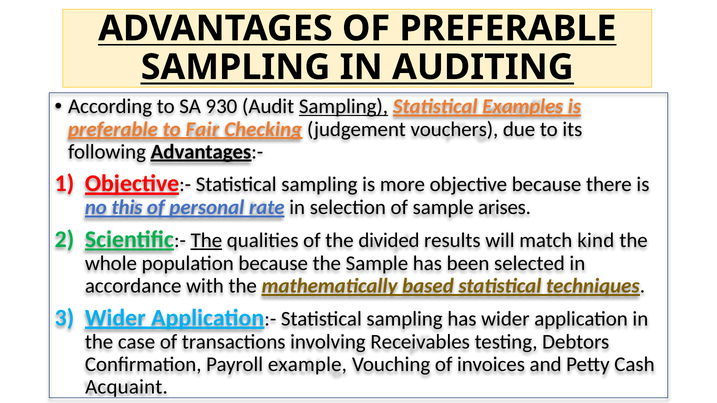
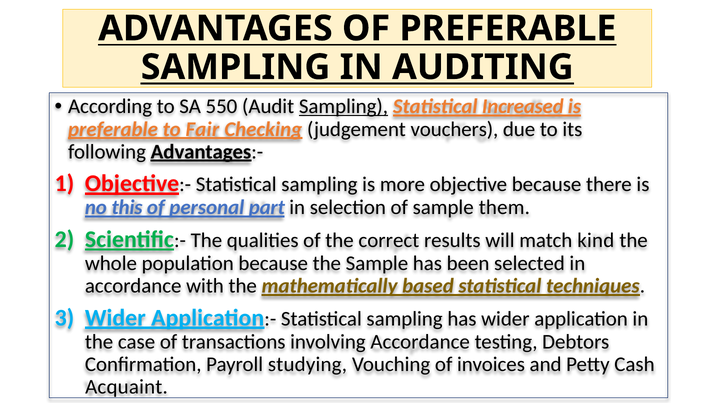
930: 930 -> 550 (221, 107)
Examples: Examples -> Increased (523, 107)
rate: rate -> part (267, 208)
arises: arises -> them (504, 208)
The underline: present -> none (206, 240)
divided: divided -> correct (389, 240)
involving Receivables: Receivables -> Accordance (420, 342)
example: example -> studying (307, 365)
